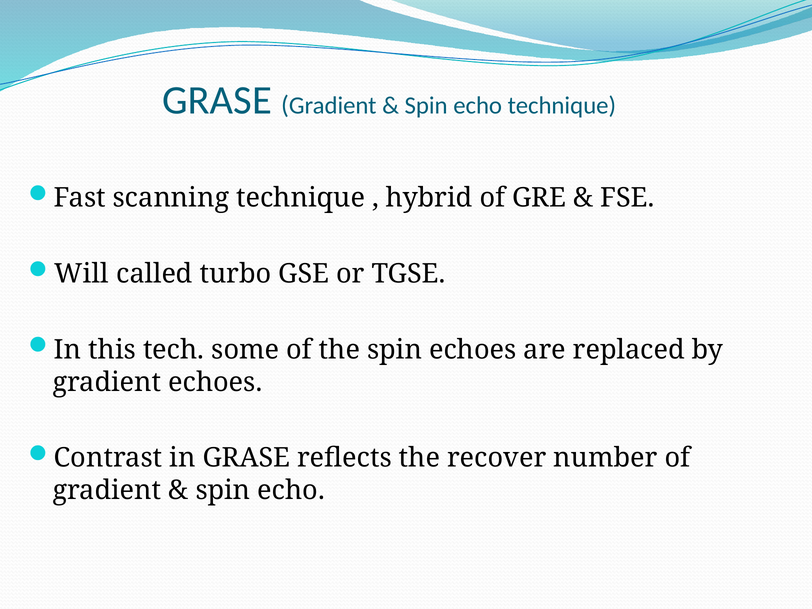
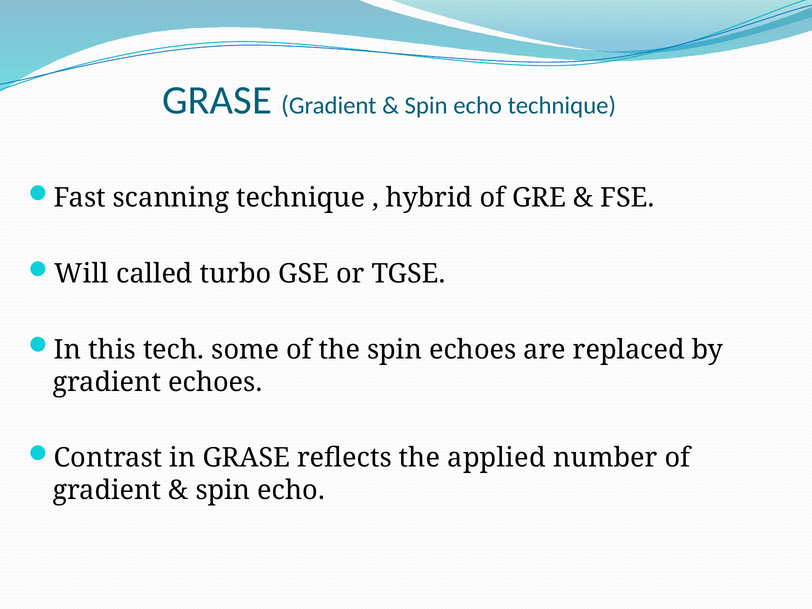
recover: recover -> applied (497, 458)
